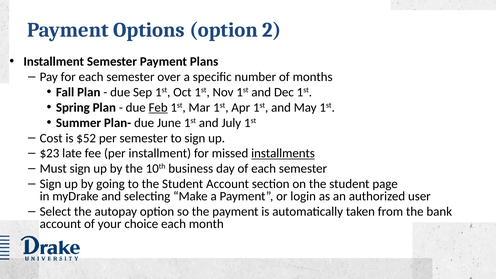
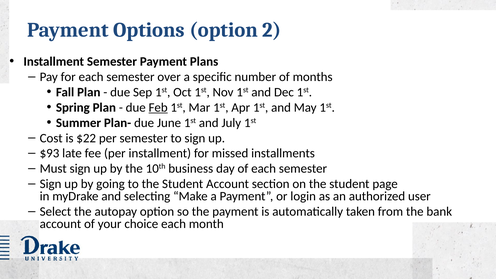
$52: $52 -> $22 (86, 138)
$23: $23 -> $93 (50, 153)
installments underline: present -> none (283, 153)
